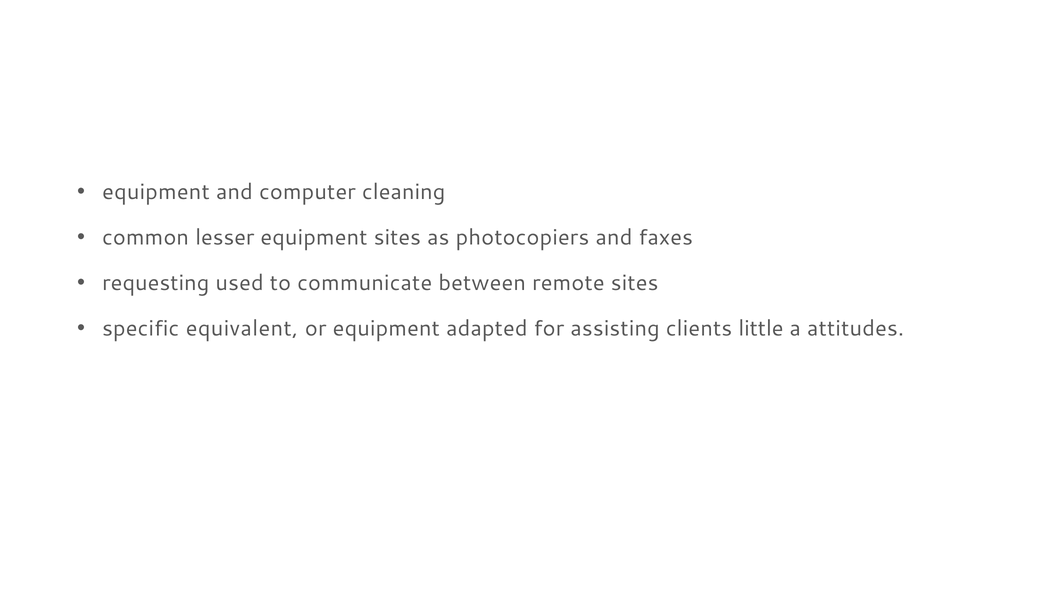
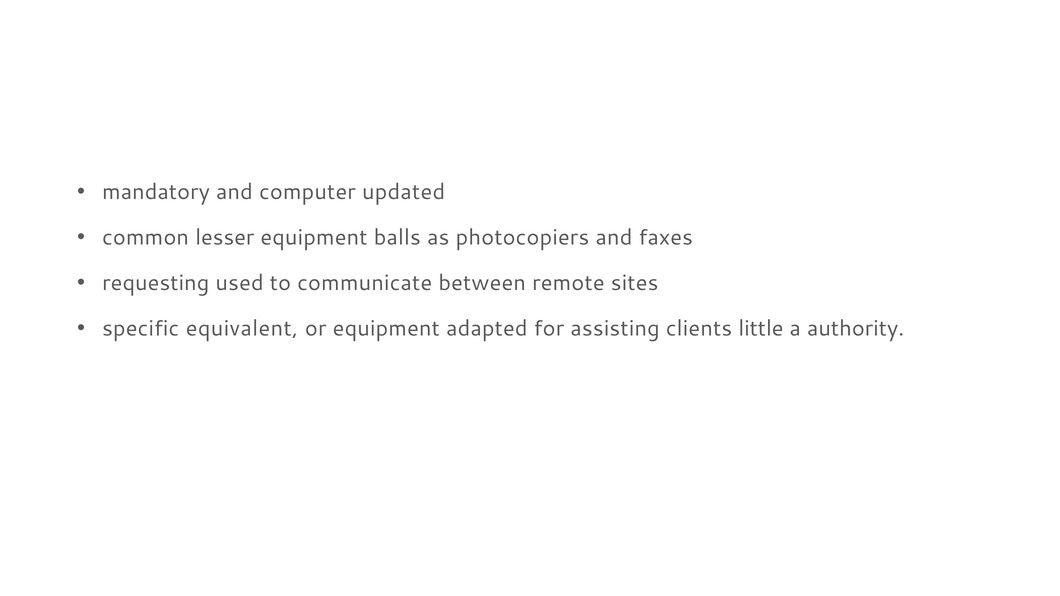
equipment: equipment -> mandatory (156, 192)
cleaning: cleaning -> updated (404, 192)
equipment sites: sites -> balls (397, 238)
attitudes: attitudes -> authority (856, 329)
